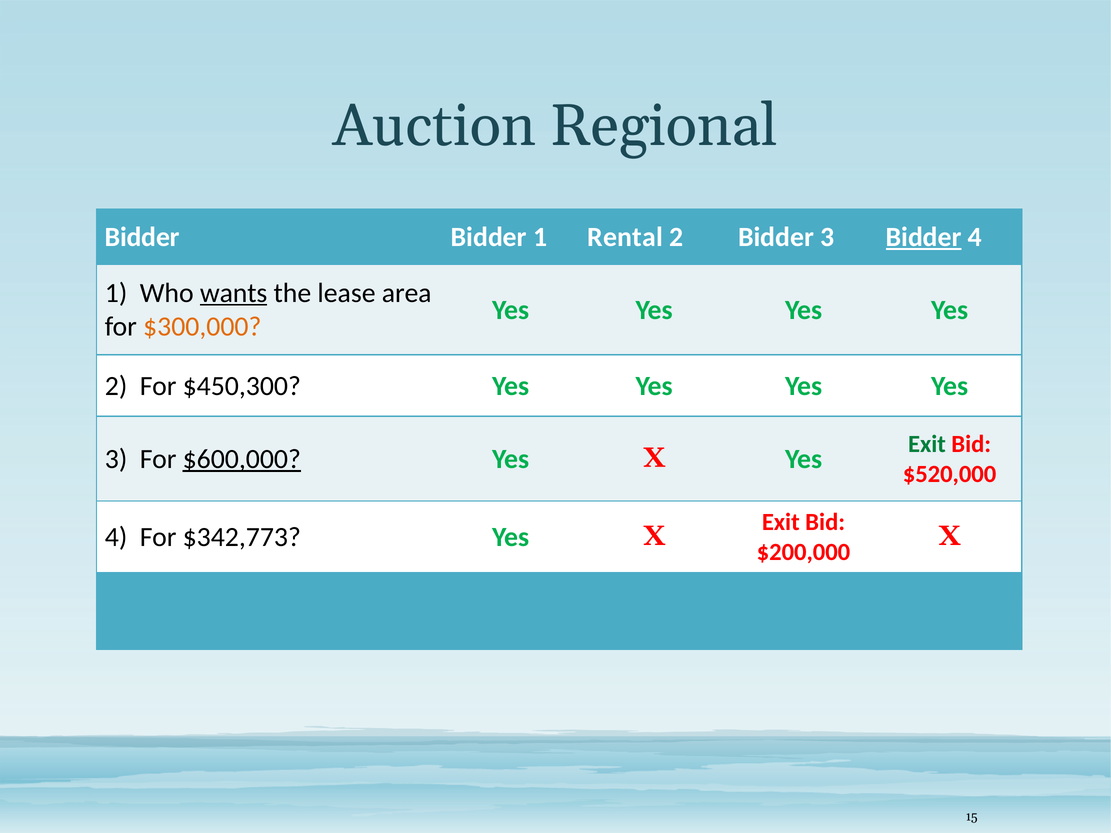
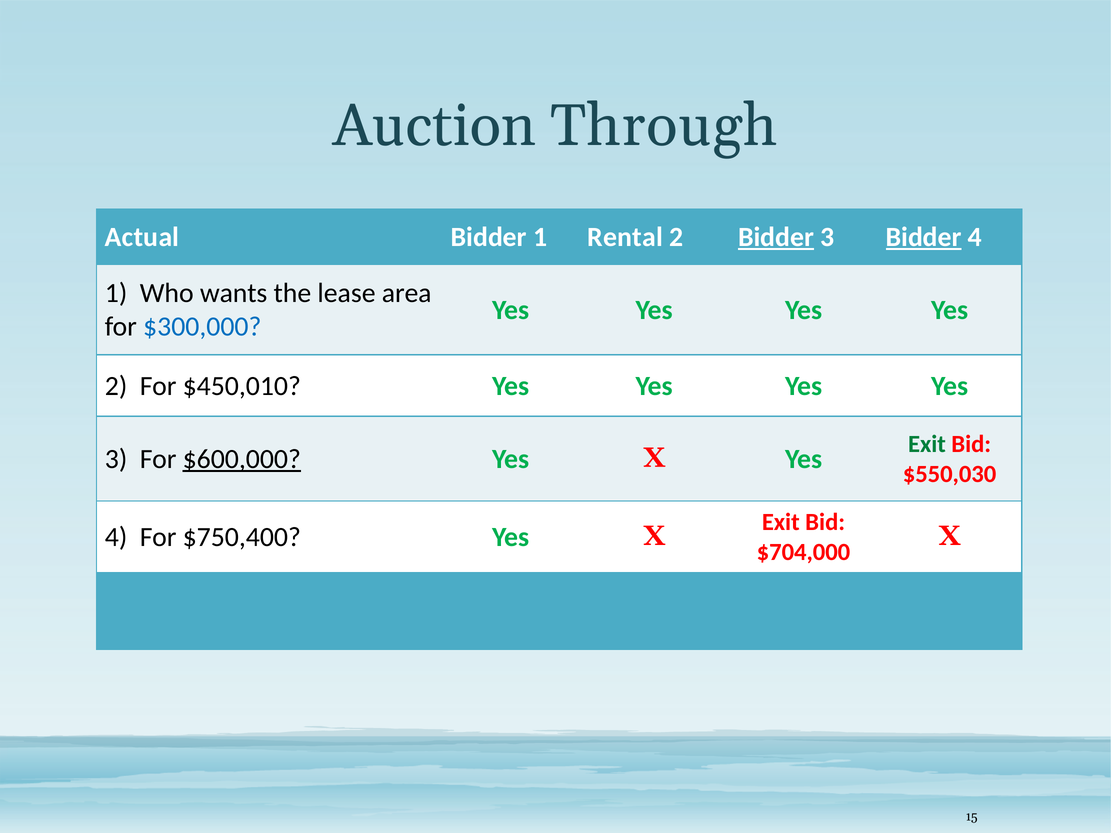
Regional: Regional -> Through (664, 126)
Bidder: Bidder -> Actual (142, 237)
Bidder underline: none -> present (776, 237)
wants underline: present -> none (234, 293)
$300,000 colour: orange -> blue (202, 327)
$450,300: $450,300 -> $450,010 (242, 386)
$520,000: $520,000 -> $550,030 (950, 474)
$342,773: $342,773 -> $750,400 (242, 537)
$200,000: $200,000 -> $704,000 (803, 552)
